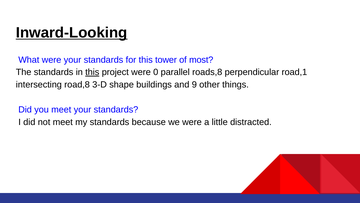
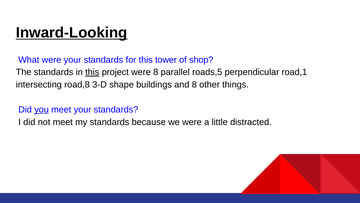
most: most -> shop (201, 60)
were 0: 0 -> 8 (156, 72)
roads,8: roads,8 -> roads,5 (207, 72)
and 9: 9 -> 8 (194, 84)
you underline: none -> present (42, 109)
